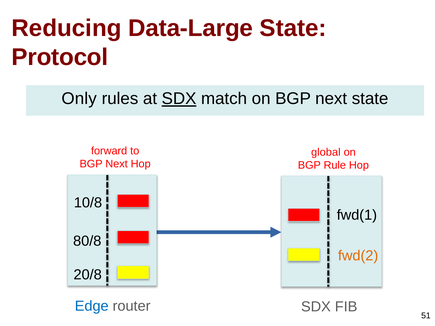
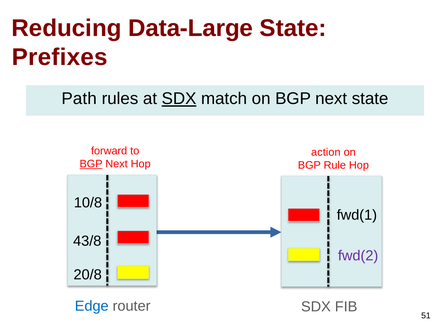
Protocol: Protocol -> Prefixes (60, 57)
Only: Only -> Path (79, 99)
global: global -> action (326, 152)
BGP underline: none -> present (91, 164)
80/8: 80/8 -> 43/8 (87, 241)
fwd(2 colour: orange -> purple (358, 256)
